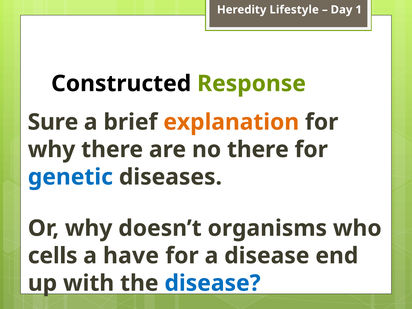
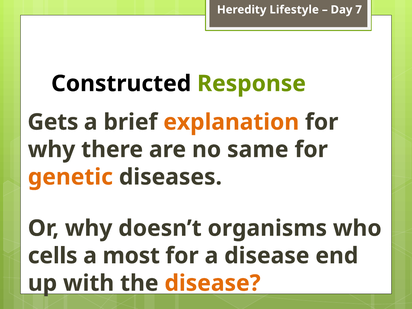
1: 1 -> 7 (359, 10)
Sure: Sure -> Gets (53, 122)
no there: there -> same (258, 150)
genetic colour: blue -> orange (70, 177)
have: have -> most (131, 256)
disease colour: blue -> orange (213, 283)
